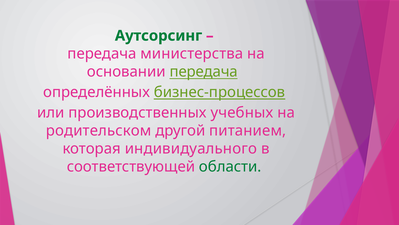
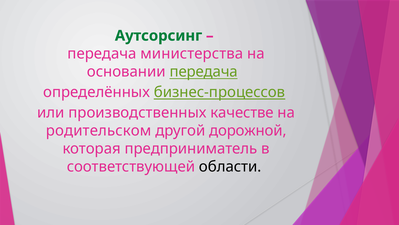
учебных: учебных -> качестве (242, 112)
питанием: питанием -> дорожной (248, 130)
индивидуального: индивидуального -> предприниматель (191, 148)
области colour: green -> black (230, 166)
